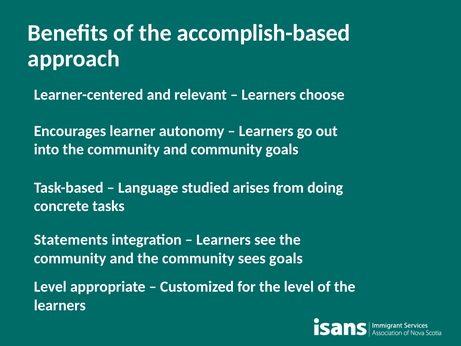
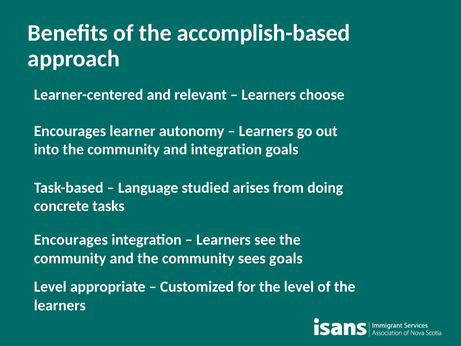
and community: community -> integration (226, 149)
Statements: Statements -> Encourages (71, 240)
